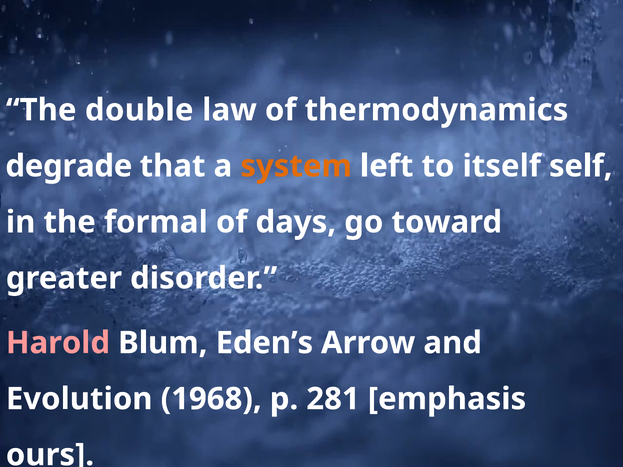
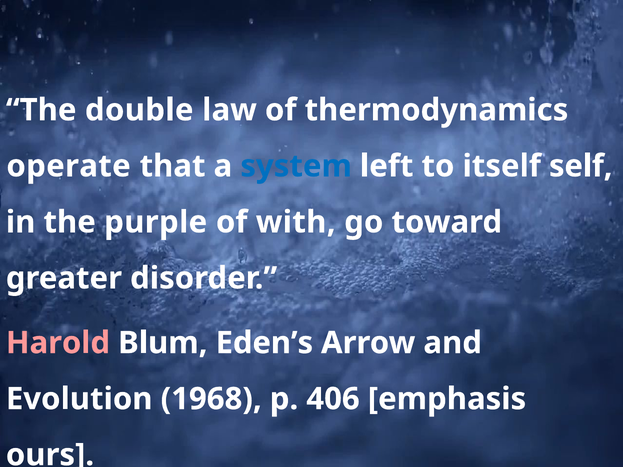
degrade: degrade -> operate (69, 166)
system colour: orange -> blue (296, 166)
formal: formal -> purple (156, 222)
days: days -> with (296, 222)
281: 281 -> 406 (333, 399)
